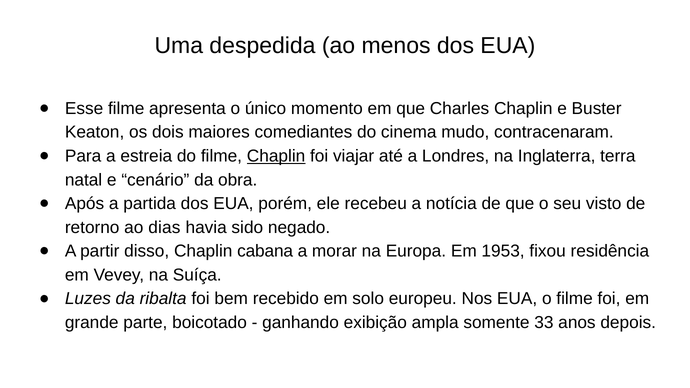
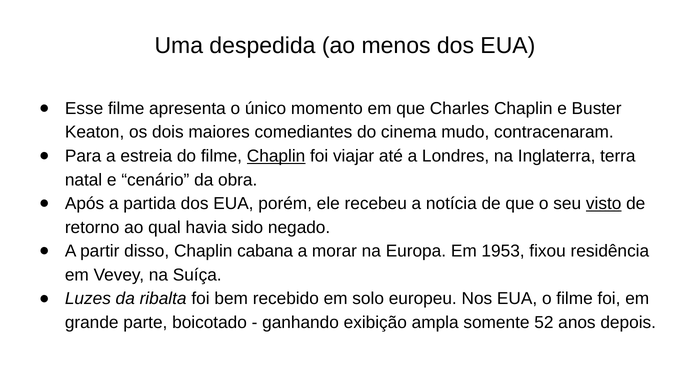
visto underline: none -> present (604, 204)
dias: dias -> qual (164, 227)
33: 33 -> 52 (544, 323)
